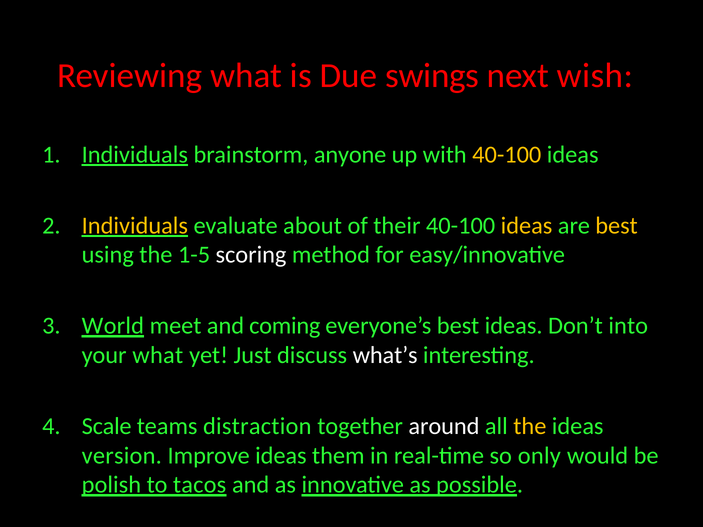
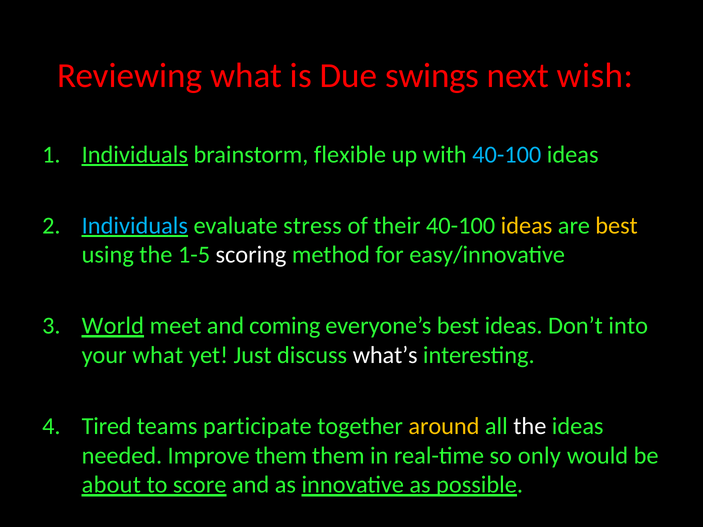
anyone: anyone -> flexible (350, 155)
40-100 colour: yellow -> light blue (507, 155)
Individuals colour: yellow -> light blue (135, 226)
about: about -> stress (312, 226)
Scale: Scale -> Tired (107, 426)
distraction: distraction -> participate (257, 426)
around colour: white -> yellow (444, 426)
the colour: yellow -> white (530, 426)
version: version -> needed (122, 456)
Improve ideas: ideas -> them (281, 456)
polish: polish -> about (111, 485)
tacos: tacos -> score (200, 485)
